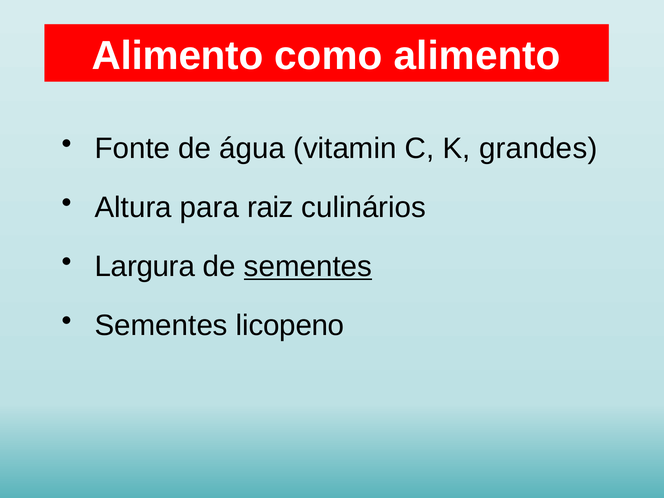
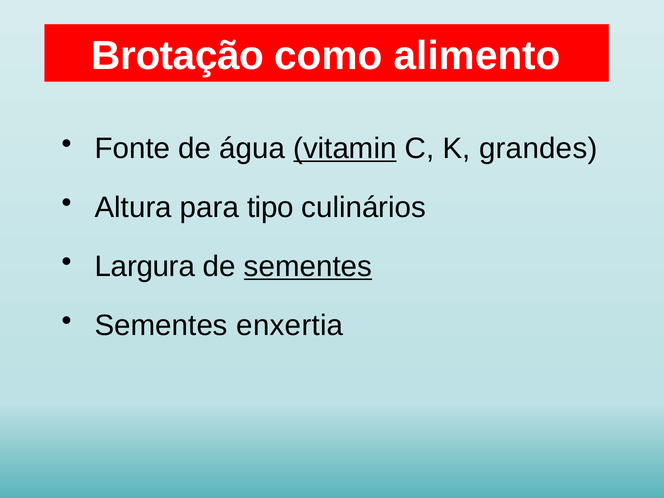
Alimento: Alimento -> Brotação (178, 56)
vitamin underline: none -> present (345, 149)
raiz: raiz -> tipo (270, 208)
licopeno: licopeno -> enxertia (290, 326)
